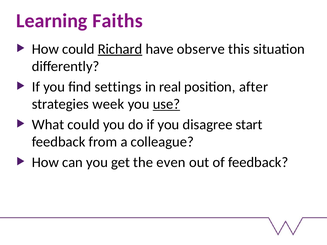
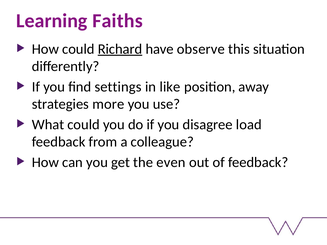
real: real -> like (170, 87)
after: after -> away (254, 87)
week: week -> more (108, 104)
use underline: present -> none (166, 104)
start: start -> load (249, 125)
